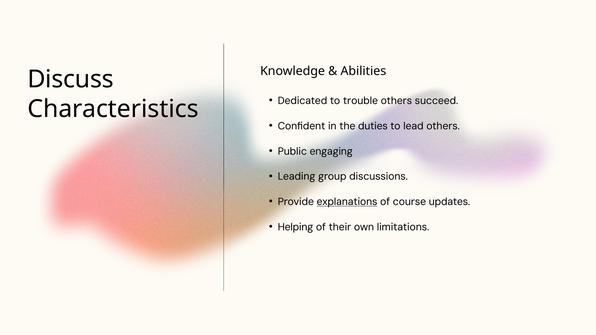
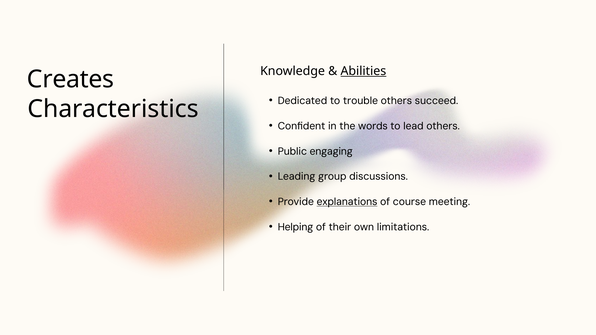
Abilities underline: none -> present (363, 71)
Discuss: Discuss -> Creates (71, 79)
duties: duties -> words (373, 126)
updates: updates -> meeting (449, 202)
